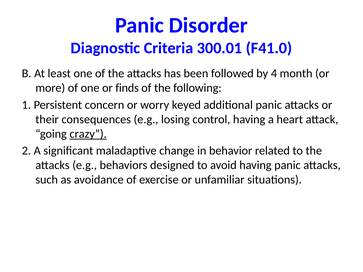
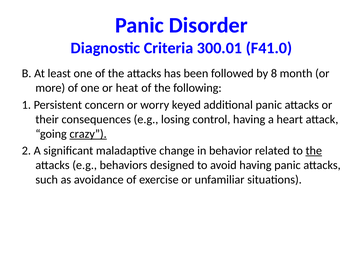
4: 4 -> 8 (274, 73)
finds: finds -> heat (127, 88)
the underline: none -> present (314, 151)
